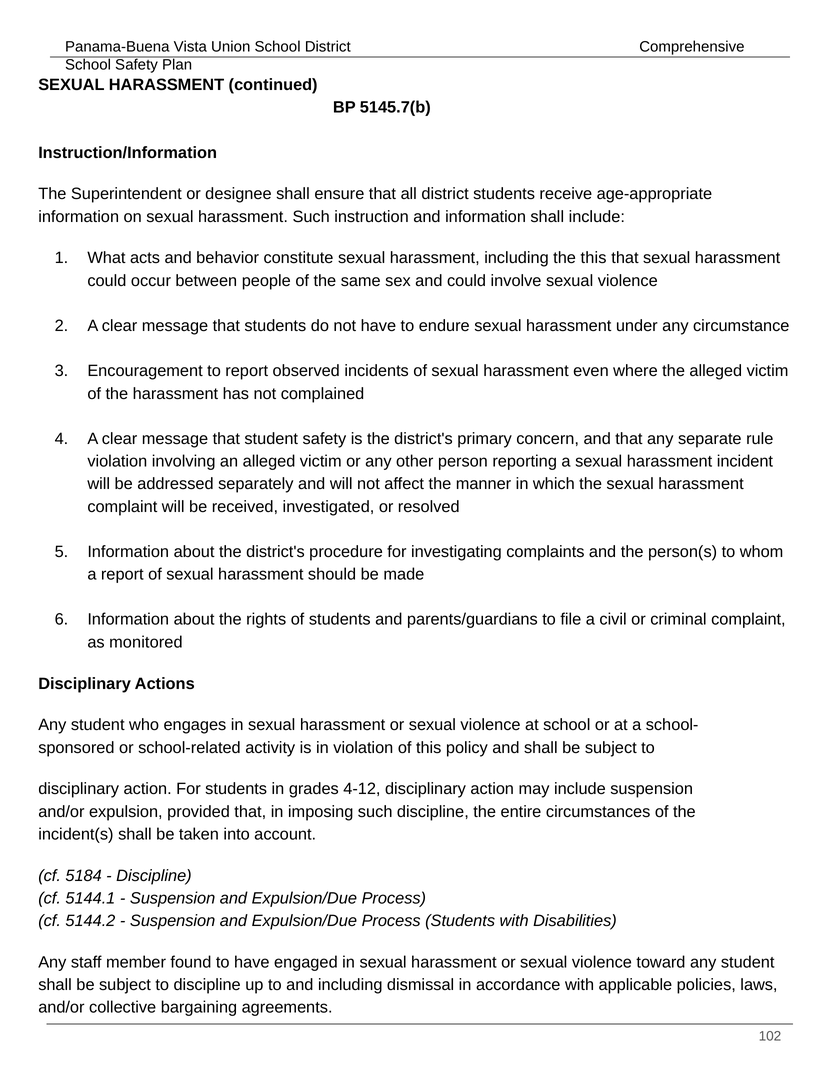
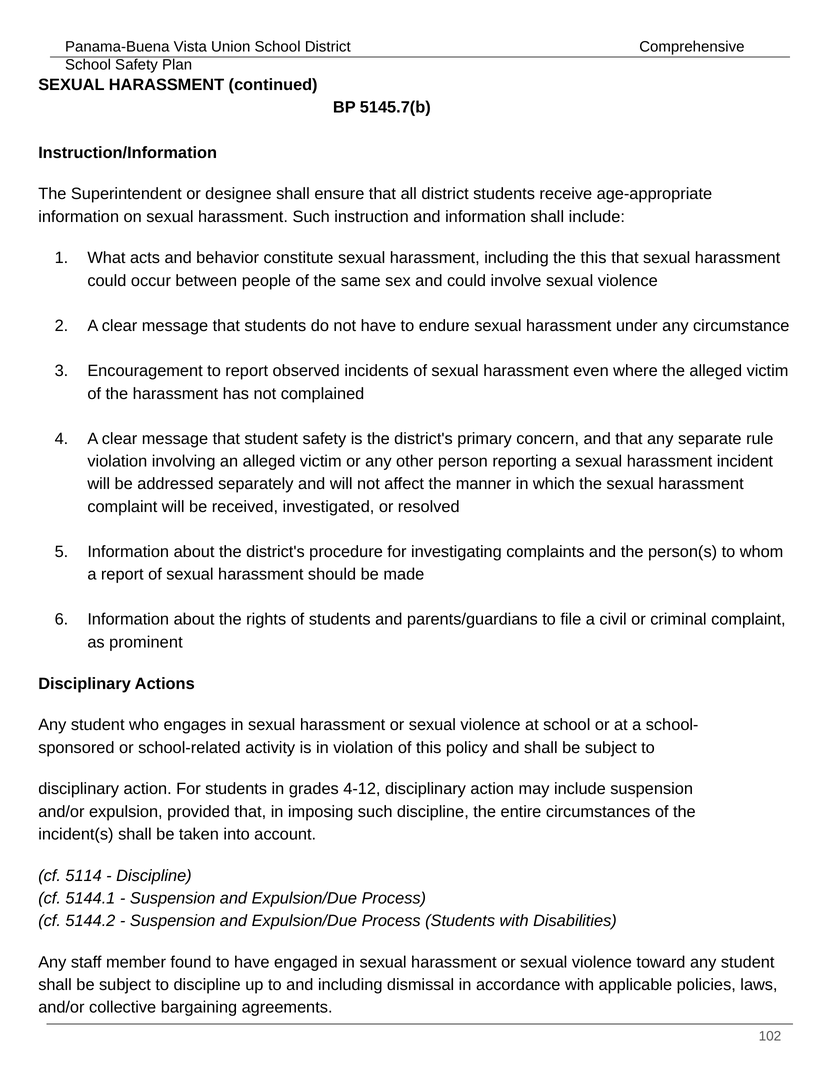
monitored: monitored -> prominent (146, 642)
5184: 5184 -> 5114 (84, 875)
